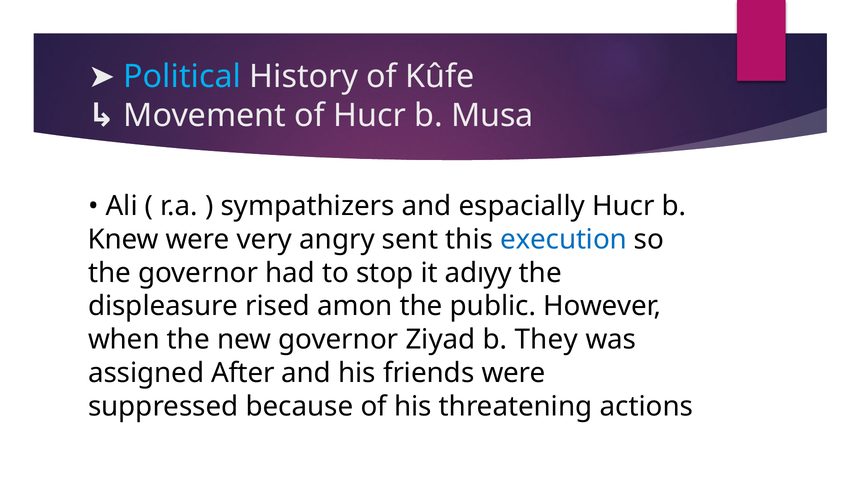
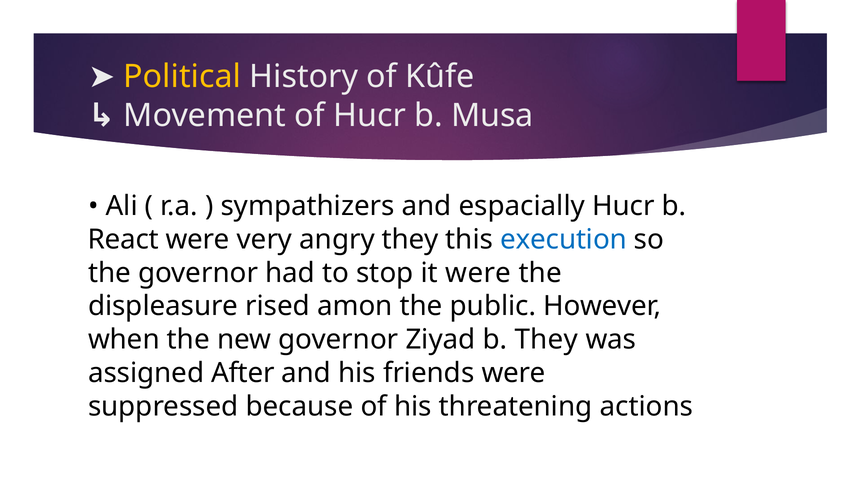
Political colour: light blue -> yellow (182, 77)
Knew: Knew -> React (123, 239)
angry sent: sent -> they (410, 239)
it adıyy: adıyy -> were (478, 272)
